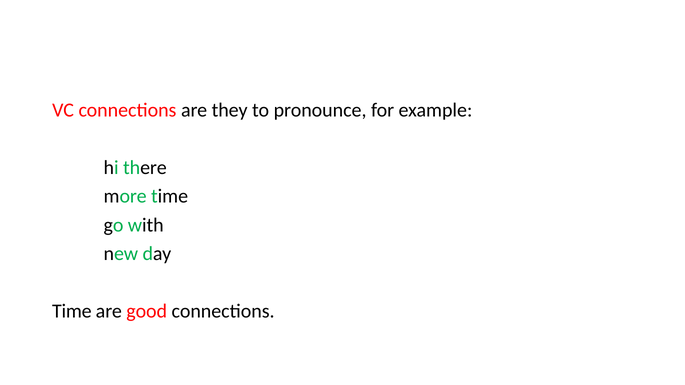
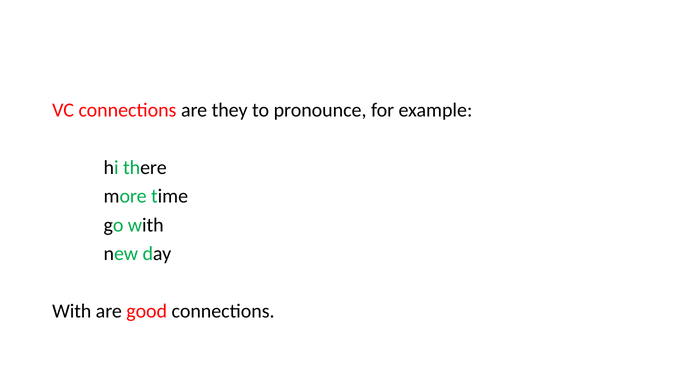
Time: Time -> With (72, 311)
